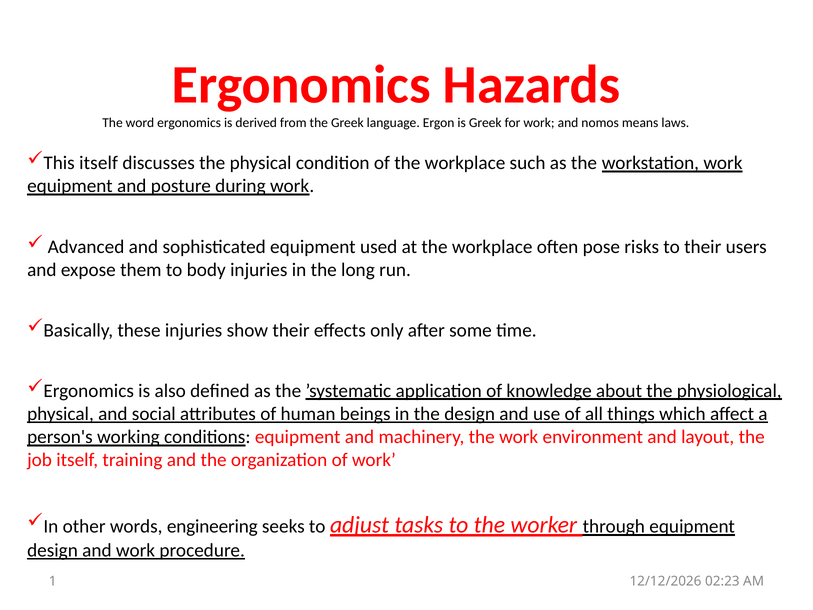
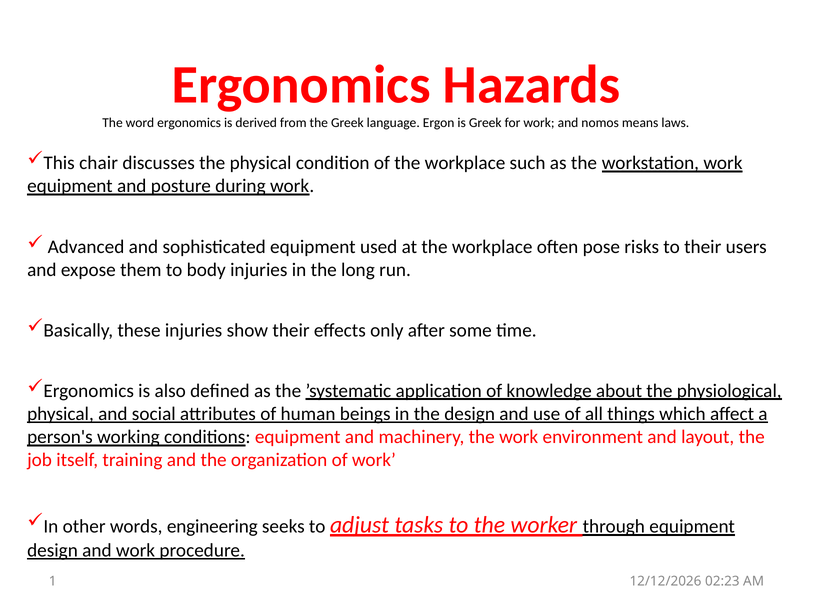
This itself: itself -> chair (99, 163)
